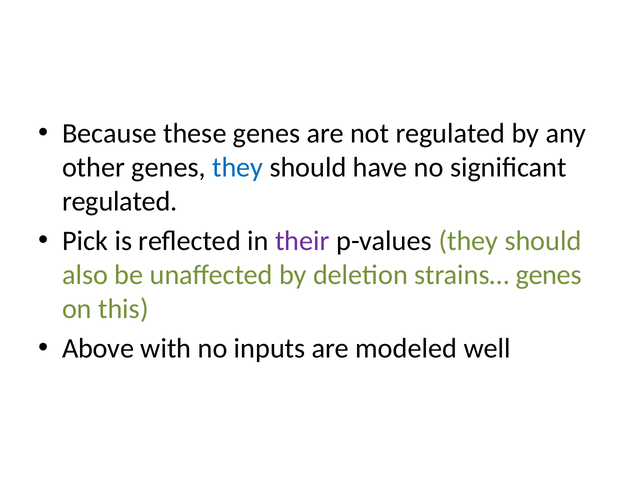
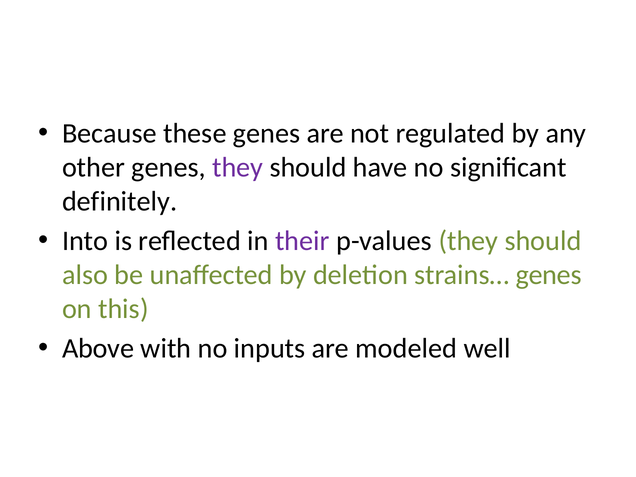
they colour: blue -> purple (238, 167)
regulated: regulated -> definitely (120, 201)
Pick: Pick -> Into (85, 241)
